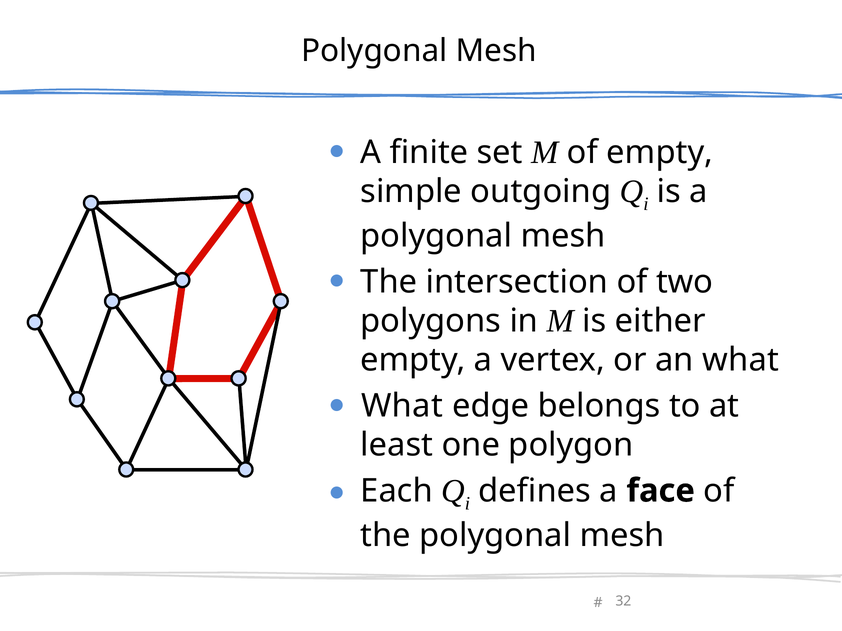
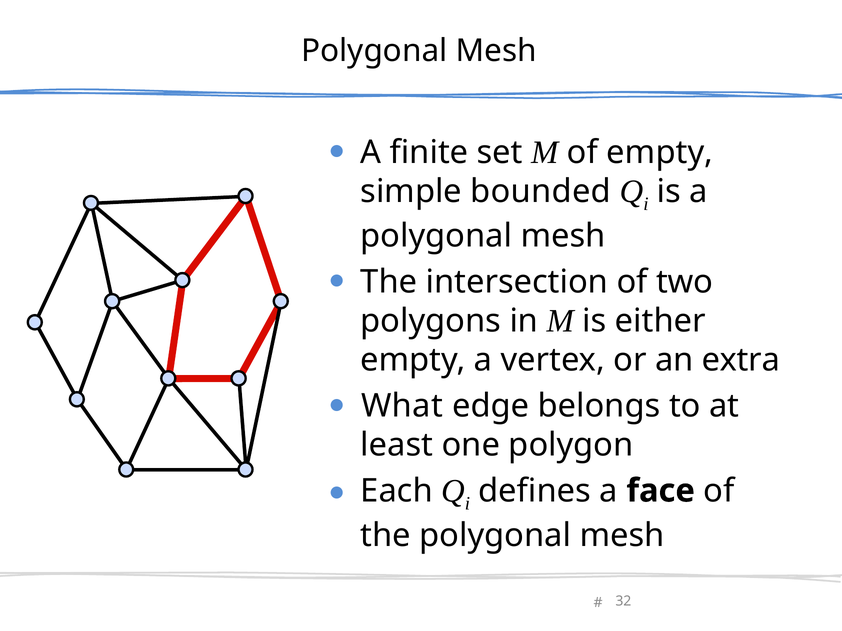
outgoing: outgoing -> bounded (541, 192)
an what: what -> extra (741, 360)
